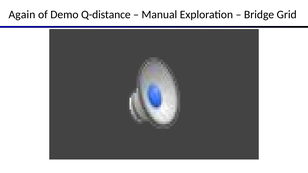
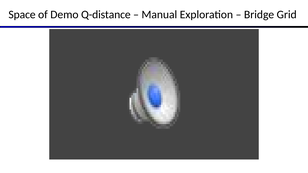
Again: Again -> Space (22, 15)
